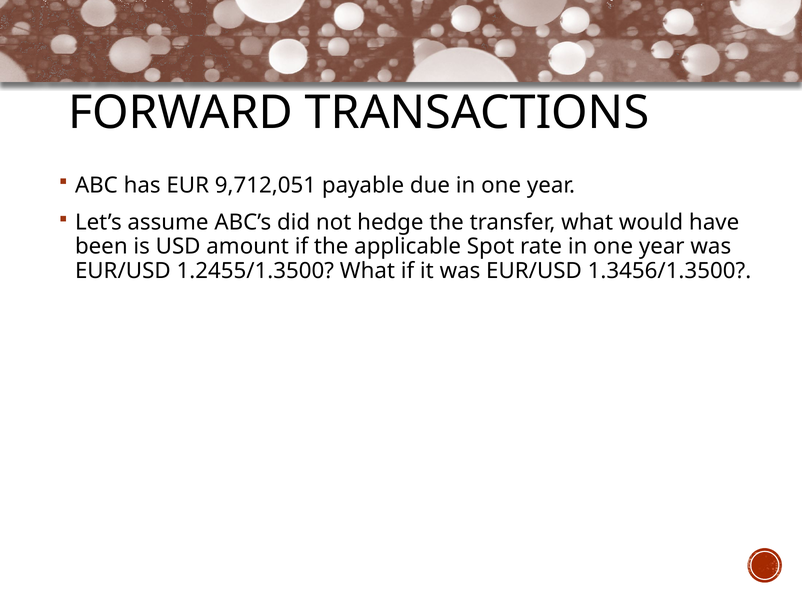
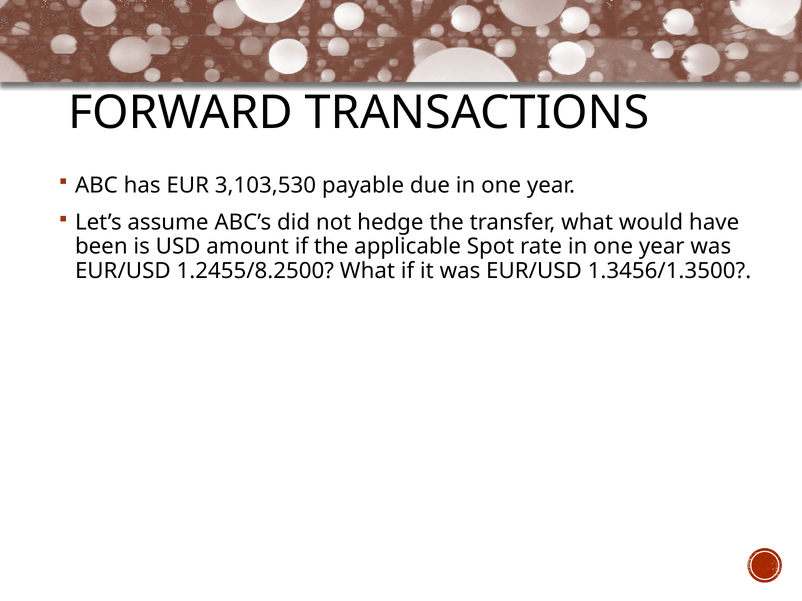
9,712,051: 9,712,051 -> 3,103,530 (265, 185)
1.2455/1.3500: 1.2455/1.3500 -> 1.2455/8.2500 (255, 271)
